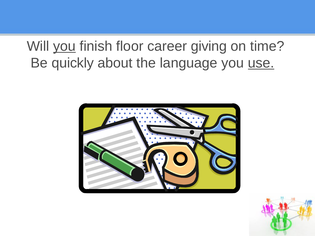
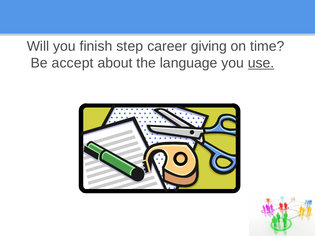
you underline: present -> none (64, 46)
floor: floor -> step (130, 46)
quickly: quickly -> accept (73, 63)
